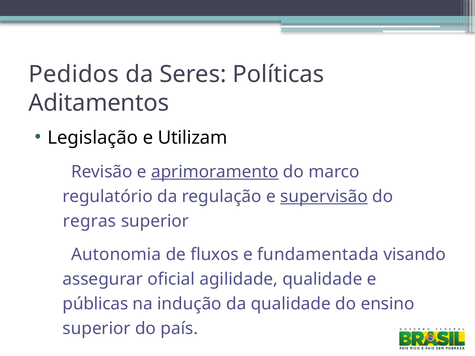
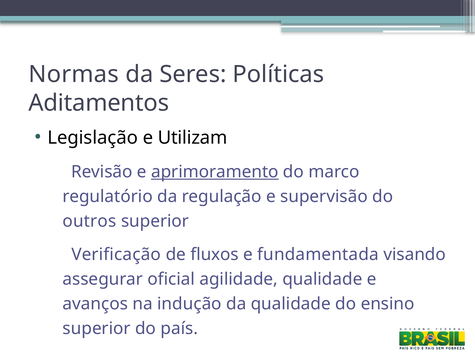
Pedidos: Pedidos -> Normas (74, 74)
supervisão underline: present -> none (324, 197)
regras: regras -> outros (89, 221)
Autonomia: Autonomia -> Verificação (116, 255)
públicas: públicas -> avanços (95, 304)
